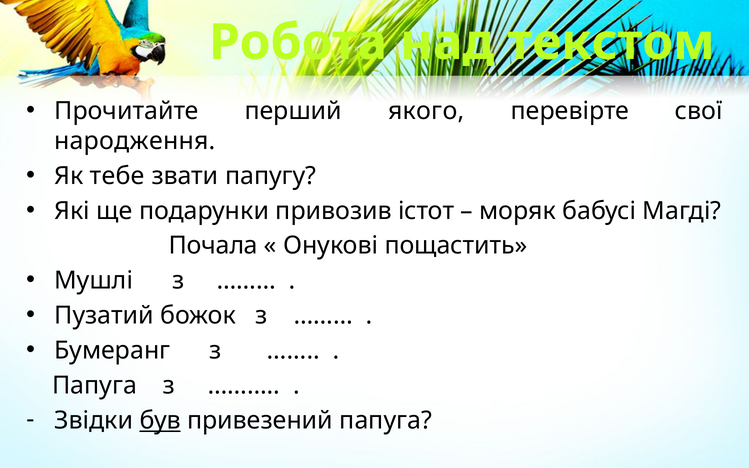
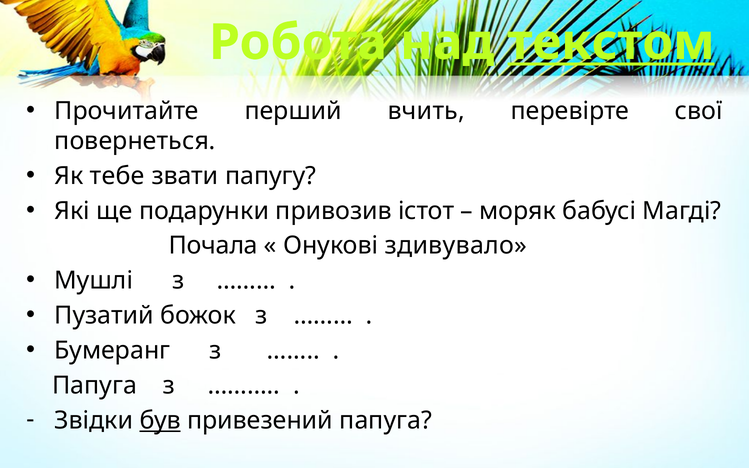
текстом underline: none -> present (611, 42)
якого: якого -> вчить (426, 111)
народження: народження -> повернеться (135, 141)
пощастить: пощастить -> здивувало (456, 246)
